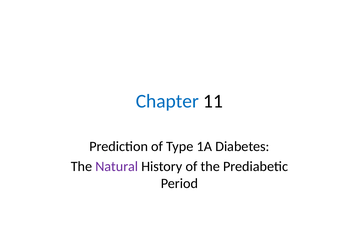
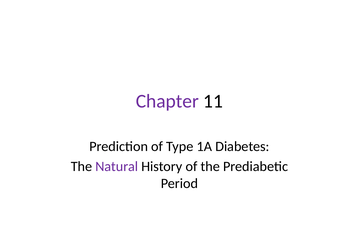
Chapter colour: blue -> purple (167, 101)
